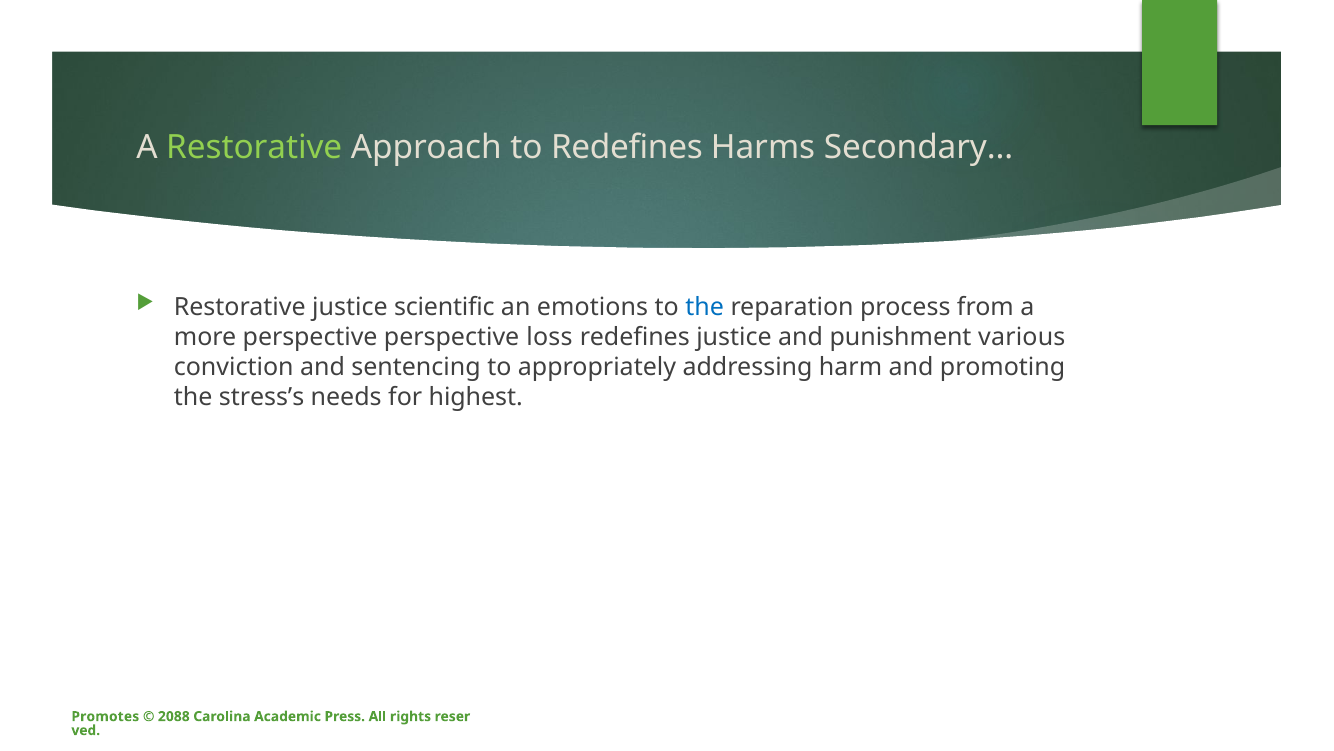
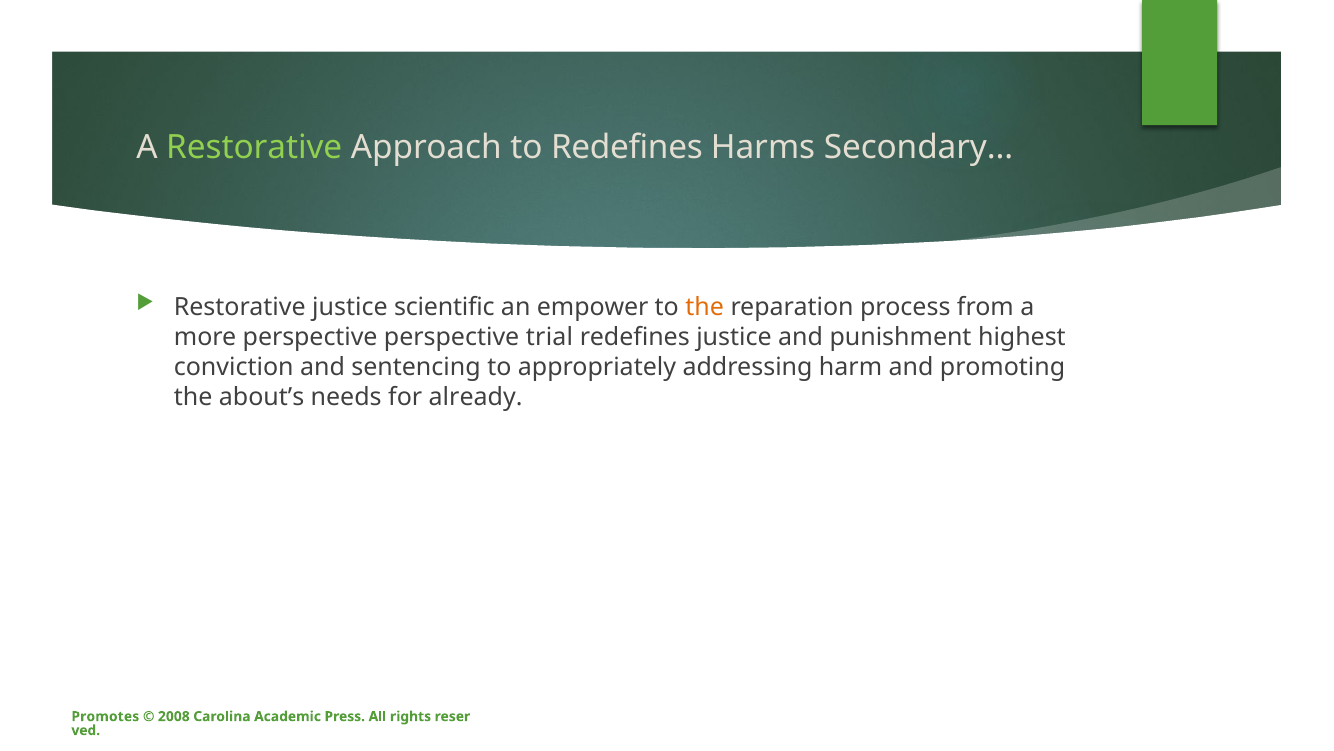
emotions: emotions -> empower (593, 307)
the colour: blue -> orange (705, 307)
loss: loss -> trial (550, 337)
various: various -> highest (1022, 337)
stress’s: stress’s -> about’s (262, 397)
highest: highest -> already (476, 397)
2088: 2088 -> 2008 (174, 716)
